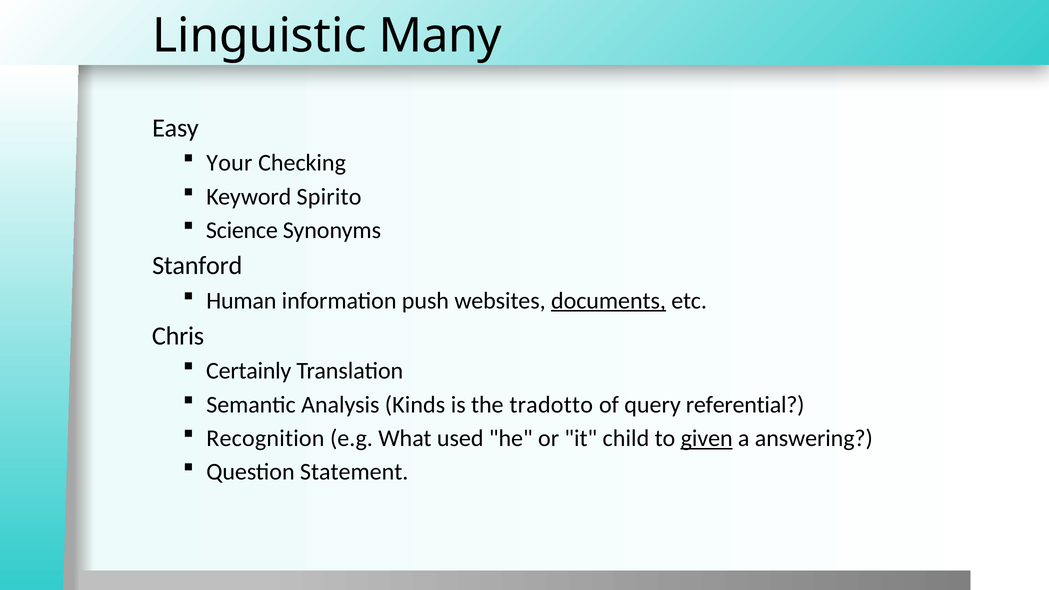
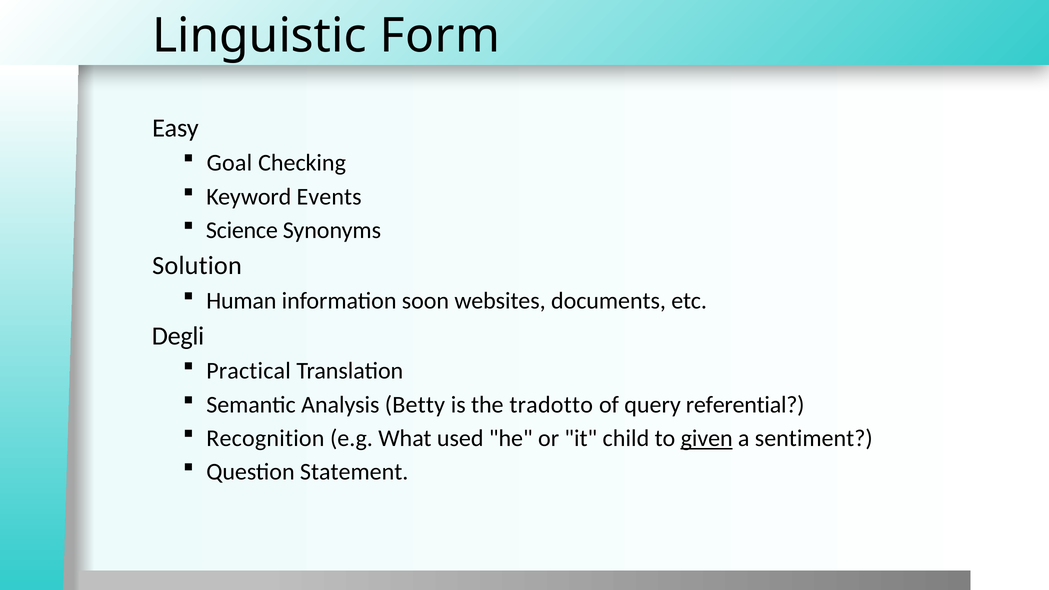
Many: Many -> Form (440, 36)
Your: Your -> Goal (229, 163)
Spirito: Spirito -> Events (329, 197)
Stanford: Stanford -> Solution (197, 266)
push: push -> soon (425, 301)
documents underline: present -> none (608, 301)
Chris: Chris -> Degli (178, 336)
Certainly: Certainly -> Practical (249, 371)
Kinds: Kinds -> Betty (415, 405)
answering: answering -> sentiment (814, 438)
